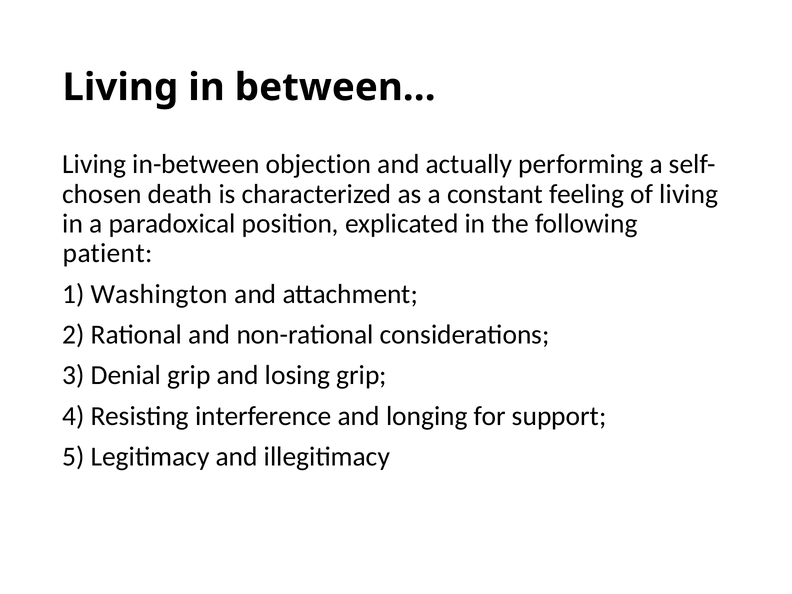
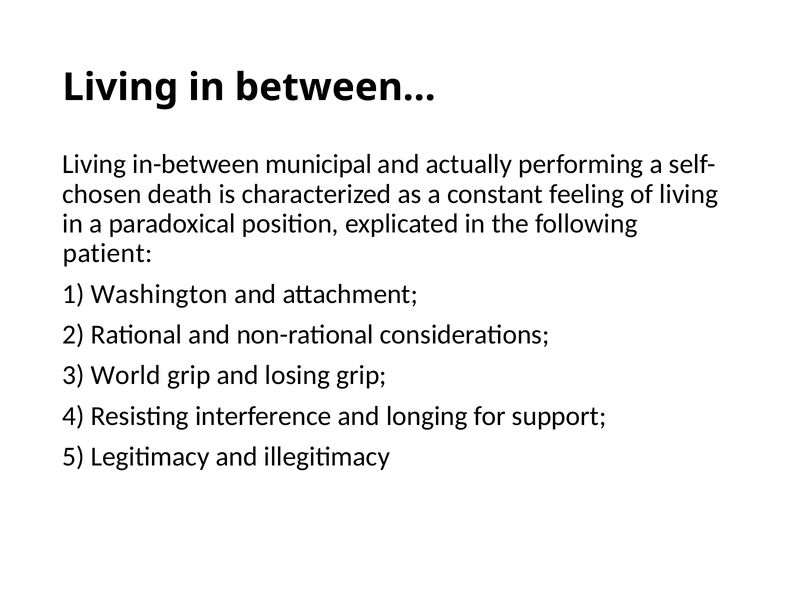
objection: objection -> municipal (319, 164)
Denial: Denial -> World (126, 375)
